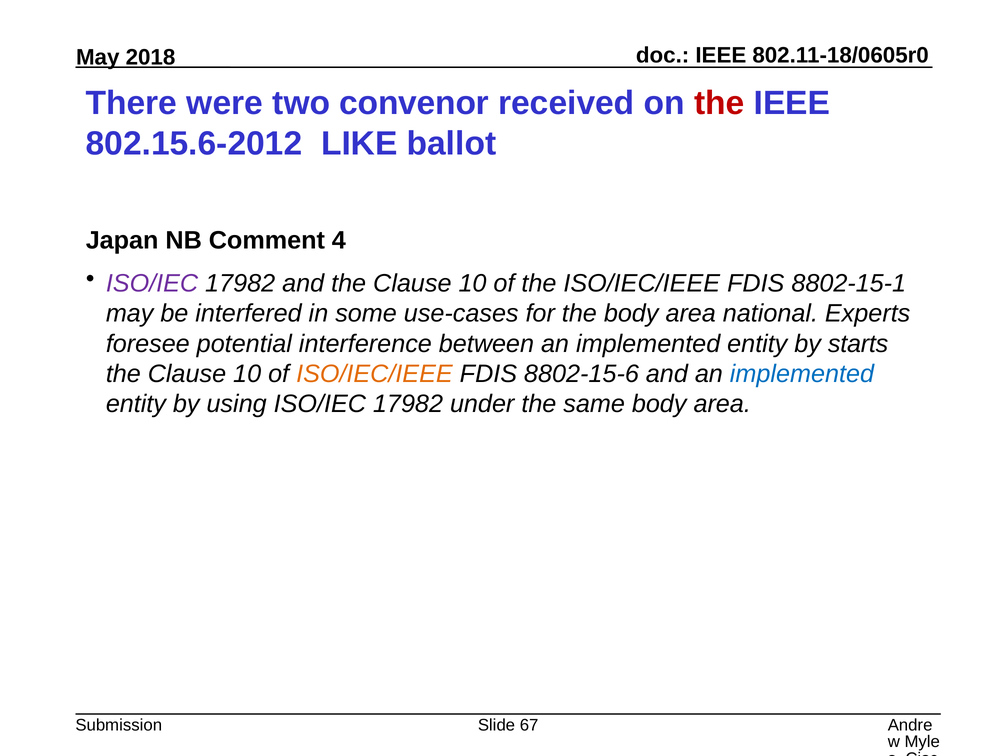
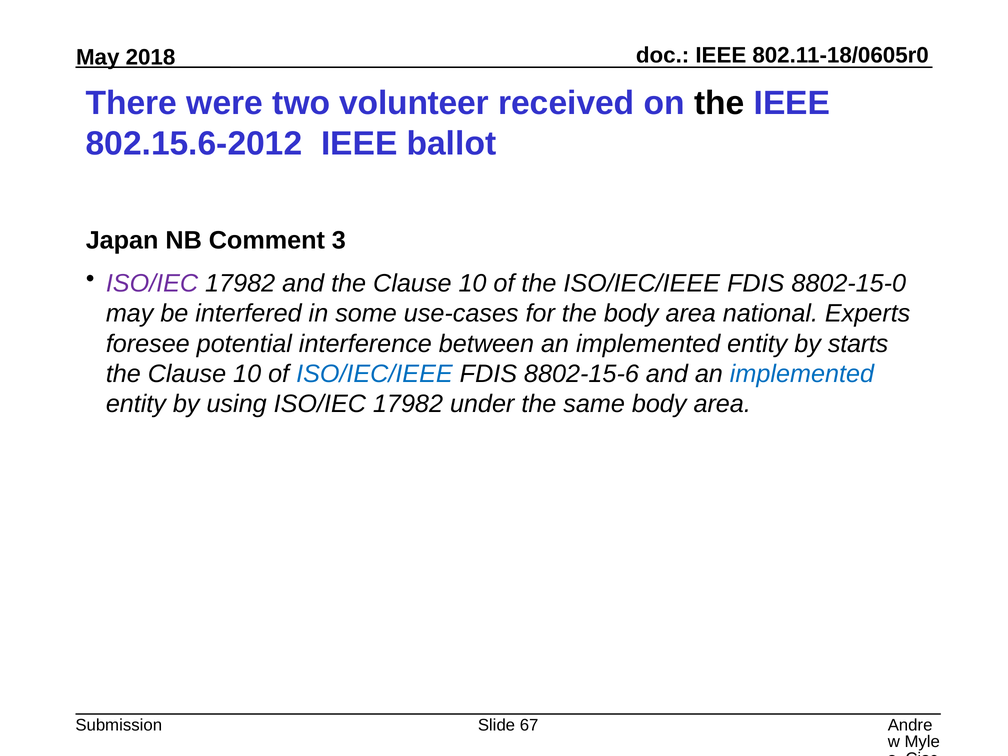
convenor: convenor -> volunteer (414, 103)
the colour: red -> black (719, 103)
802.15.6-2012 LIKE: LIKE -> IEEE (359, 144)
4: 4 -> 3 (339, 240)
8802-15-1: 8802-15-1 -> 8802-15-0 (849, 283)
ISO/IEC/IEEE colour: orange -> blue (374, 374)
